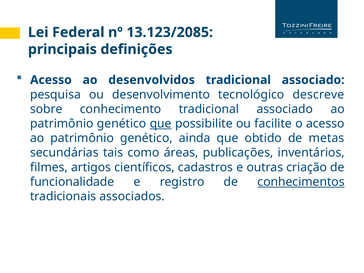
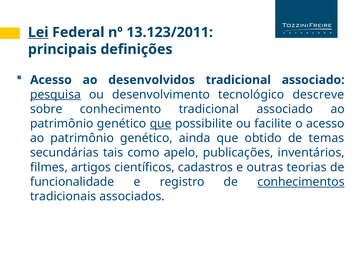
Lei underline: none -> present (38, 32)
13.123/2085: 13.123/2085 -> 13.123/2011 (170, 32)
pesquisa underline: none -> present (56, 95)
metas: metas -> temas (326, 138)
áreas: áreas -> apelo (181, 153)
criação: criação -> teorias (307, 167)
